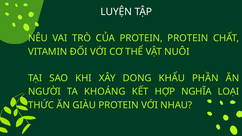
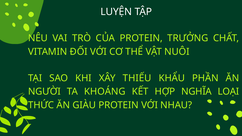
PROTEIN PROTEIN: PROTEIN -> TRƯỞNG (188, 38)
DONG: DONG -> THIẾU (137, 78)
